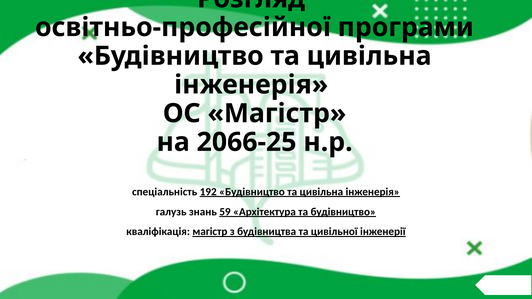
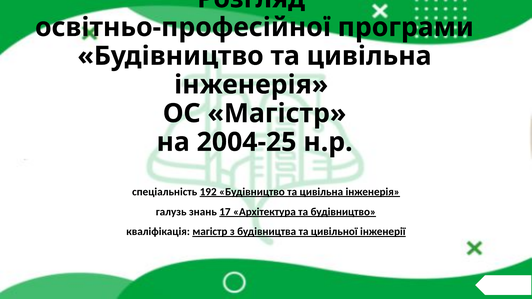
2066-25: 2066-25 -> 2004-25 (247, 142)
59: 59 -> 17 (225, 212)
